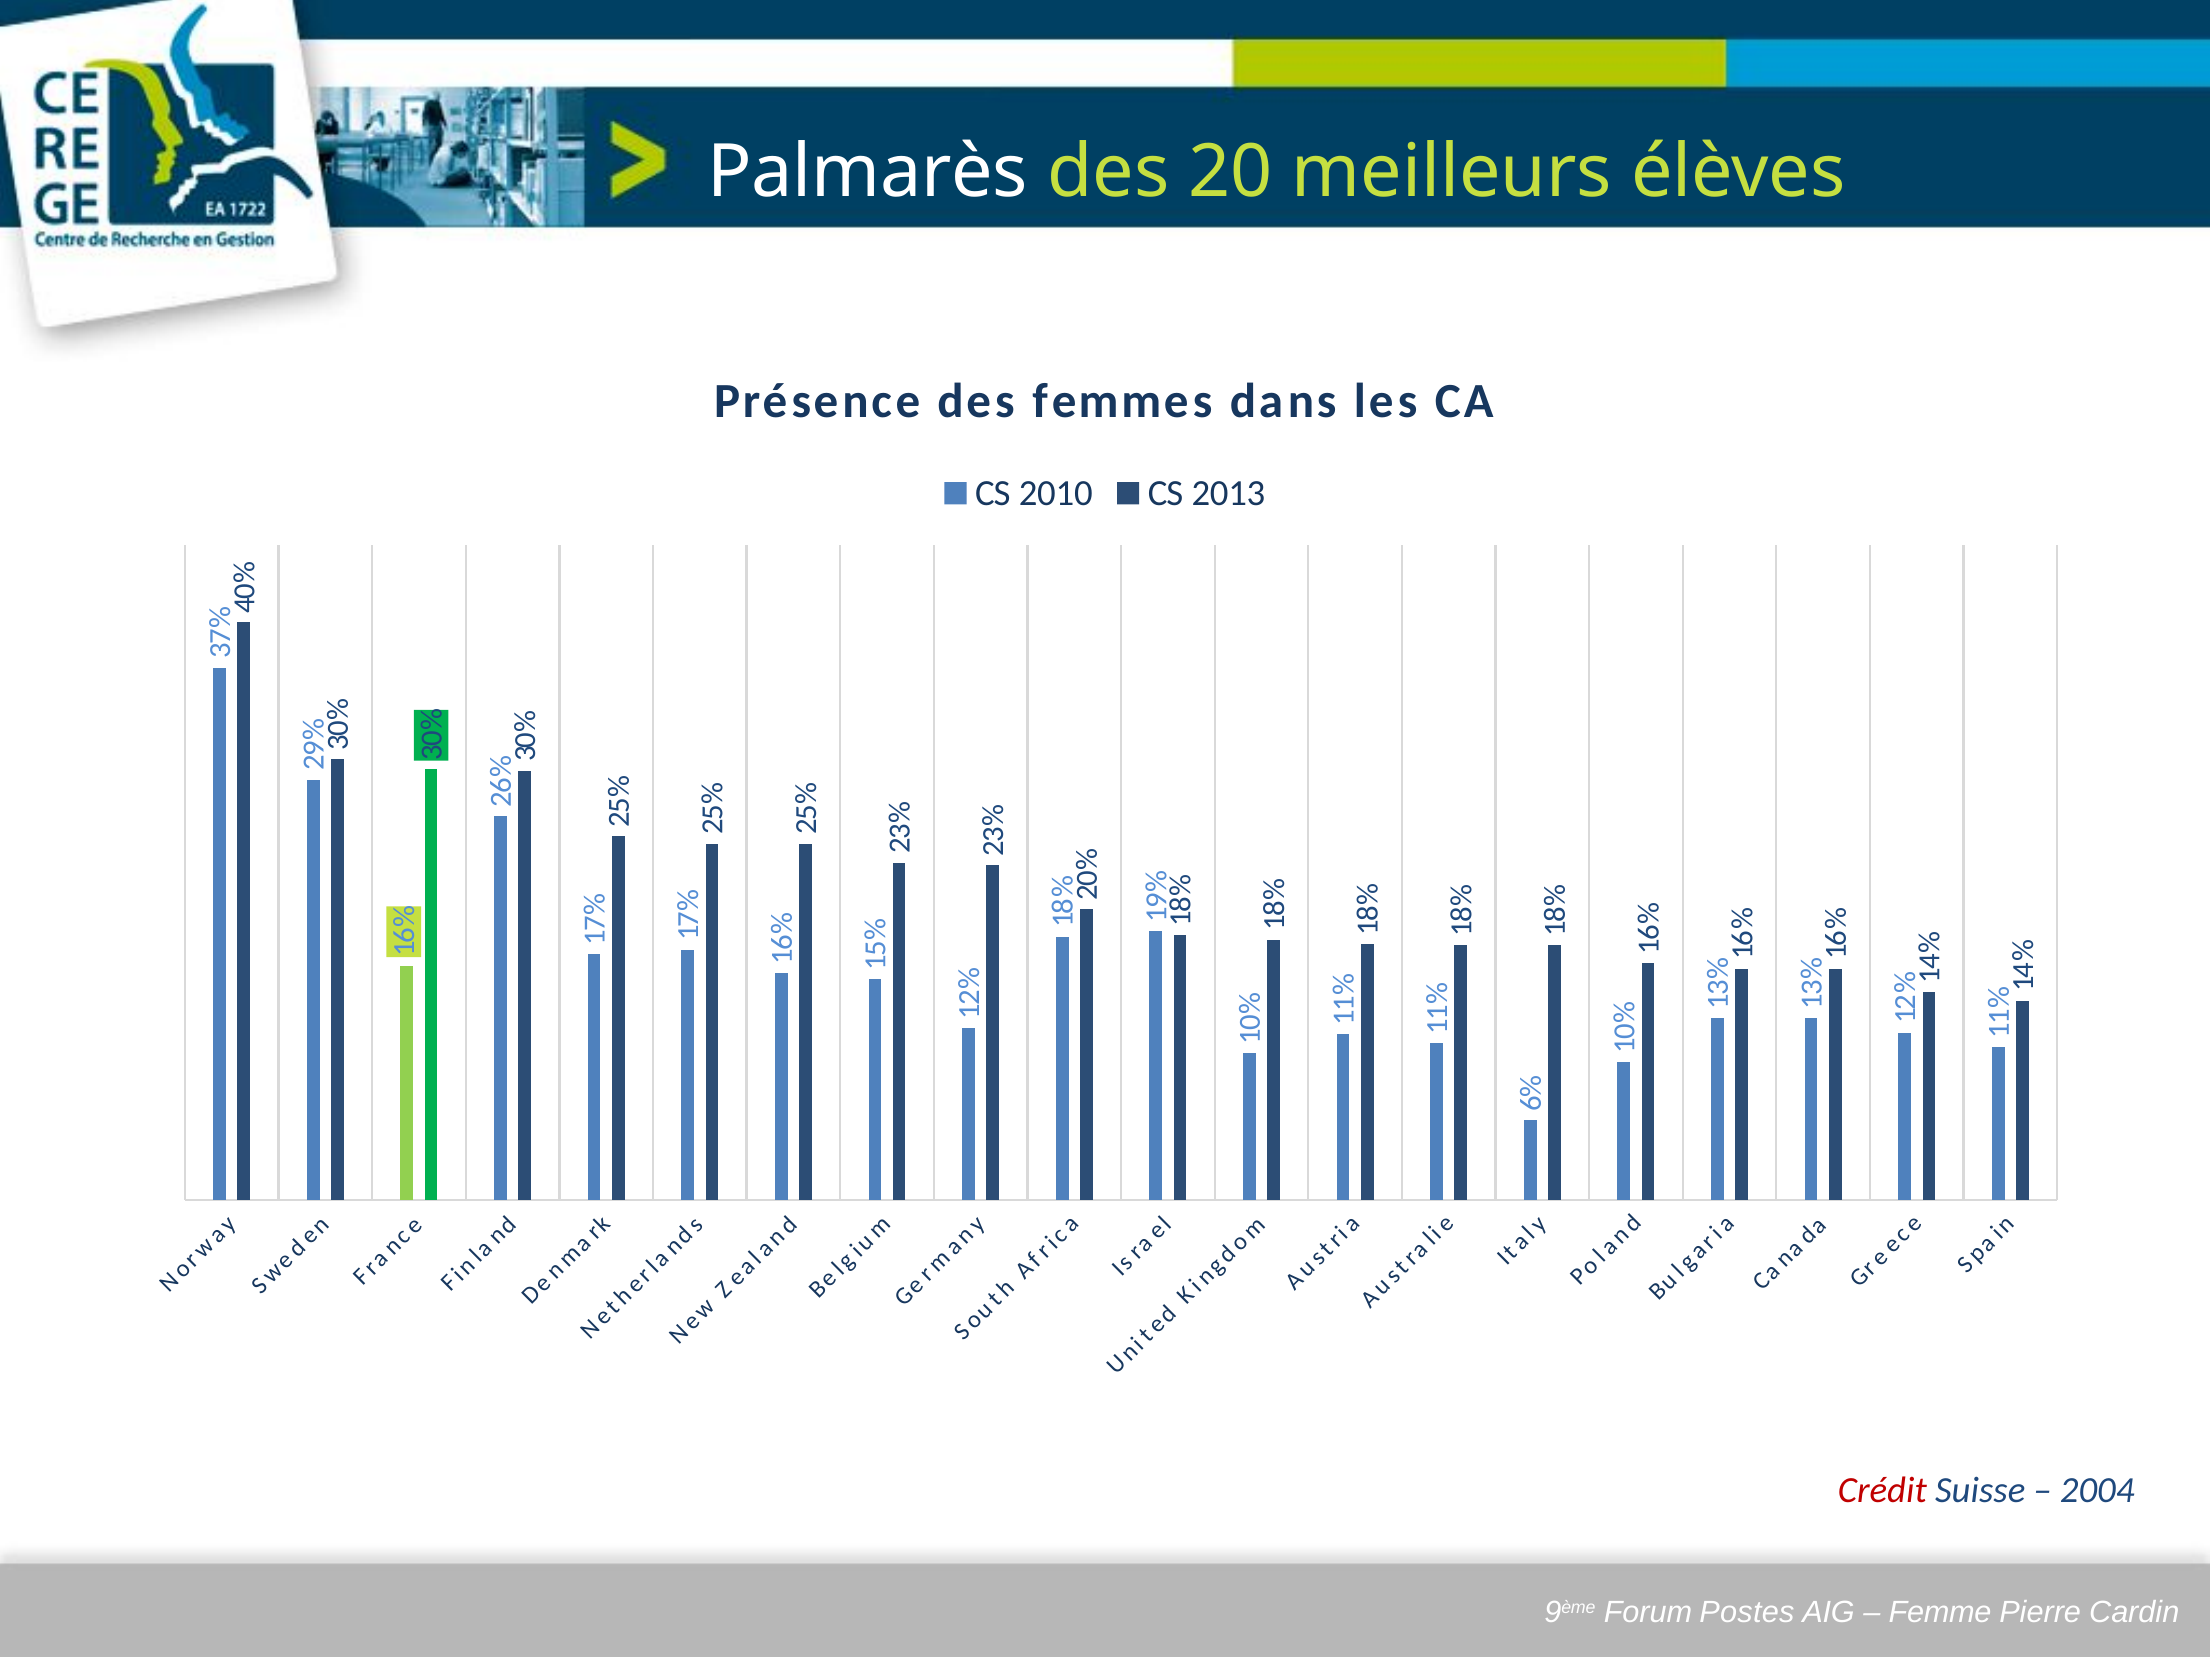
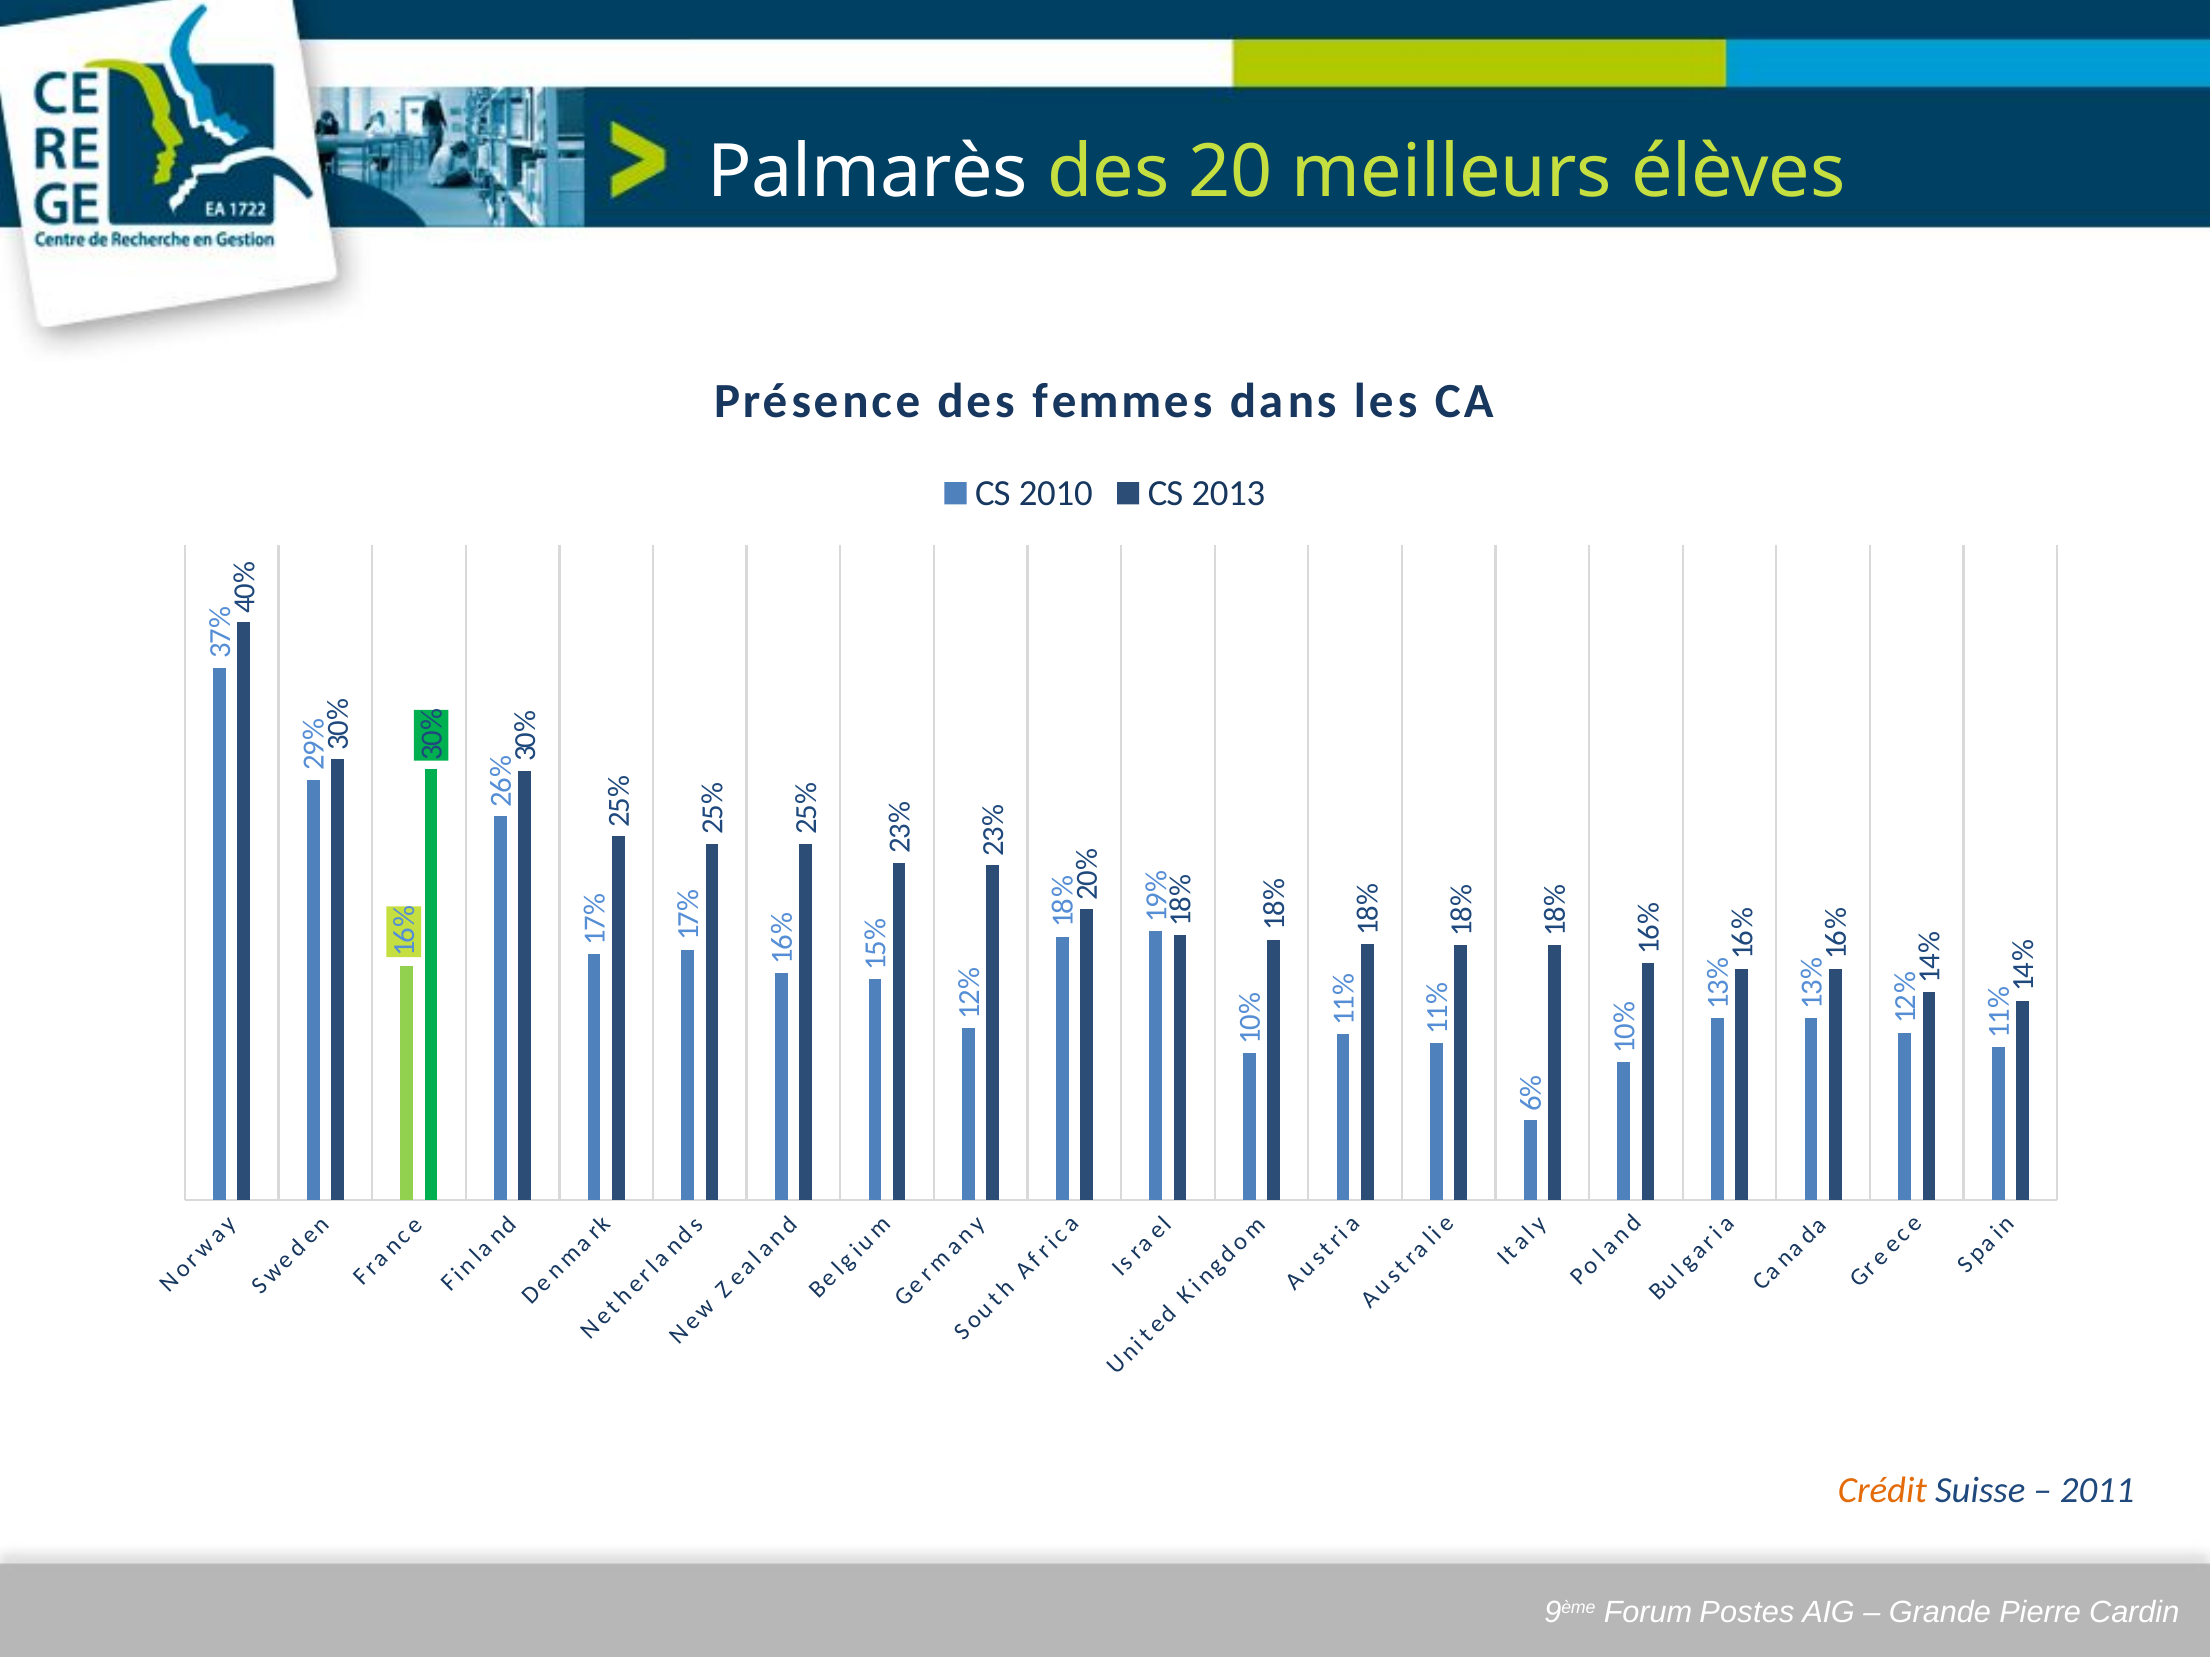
Crédit colour: red -> orange (1882, 1491)
2004: 2004 -> 2011 (2097, 1491)
Femme: Femme -> Grande (1940, 1613)
